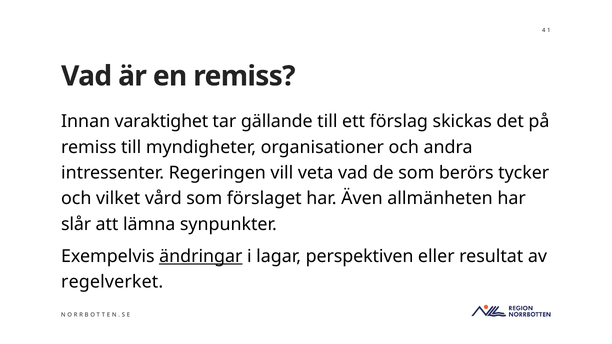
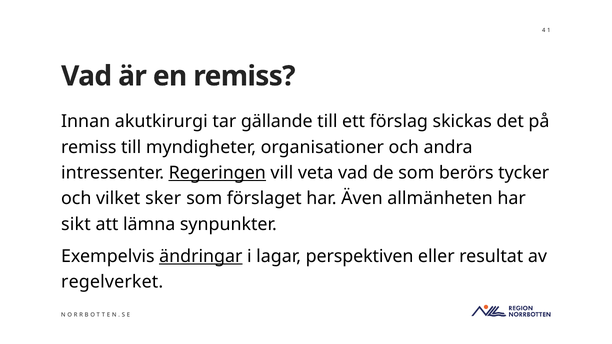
varaktighet: varaktighet -> akutkirurgi (161, 122)
Regeringen underline: none -> present (217, 173)
vård: vård -> sker (163, 199)
slår: slår -> sikt (76, 224)
